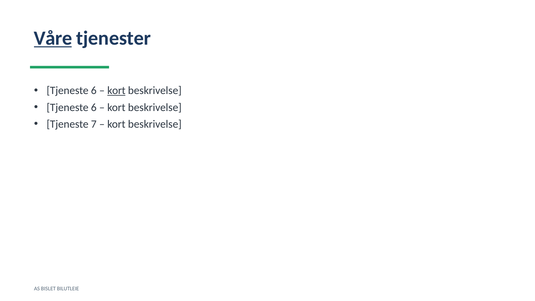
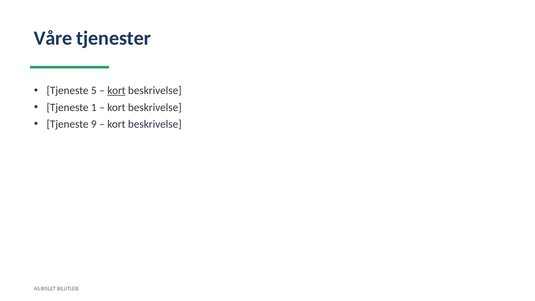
Våre underline: present -> none (53, 38)
6: 6 -> 5 (94, 91)
6: 6 -> 1 (94, 107)
7: 7 -> 9 (94, 124)
